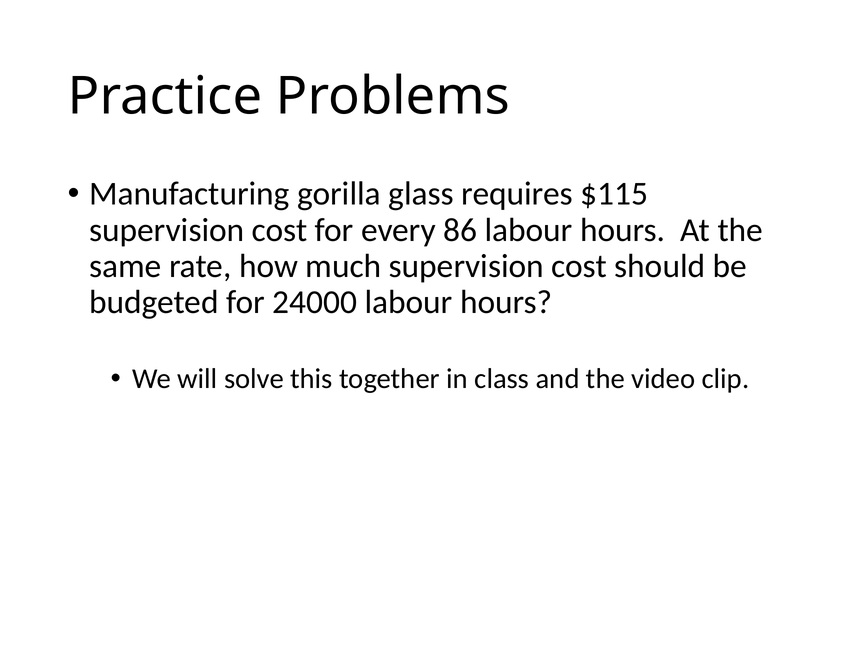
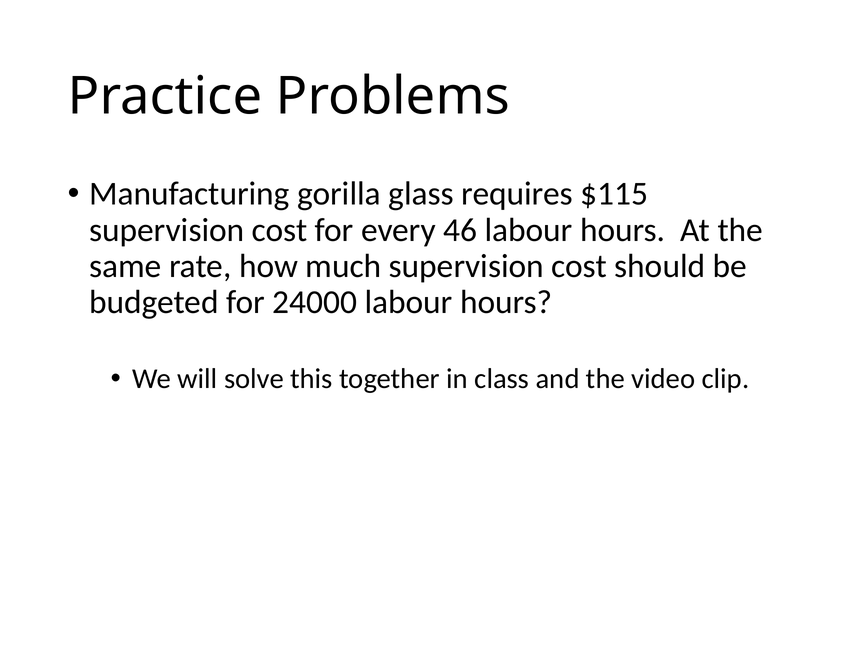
86: 86 -> 46 (460, 230)
